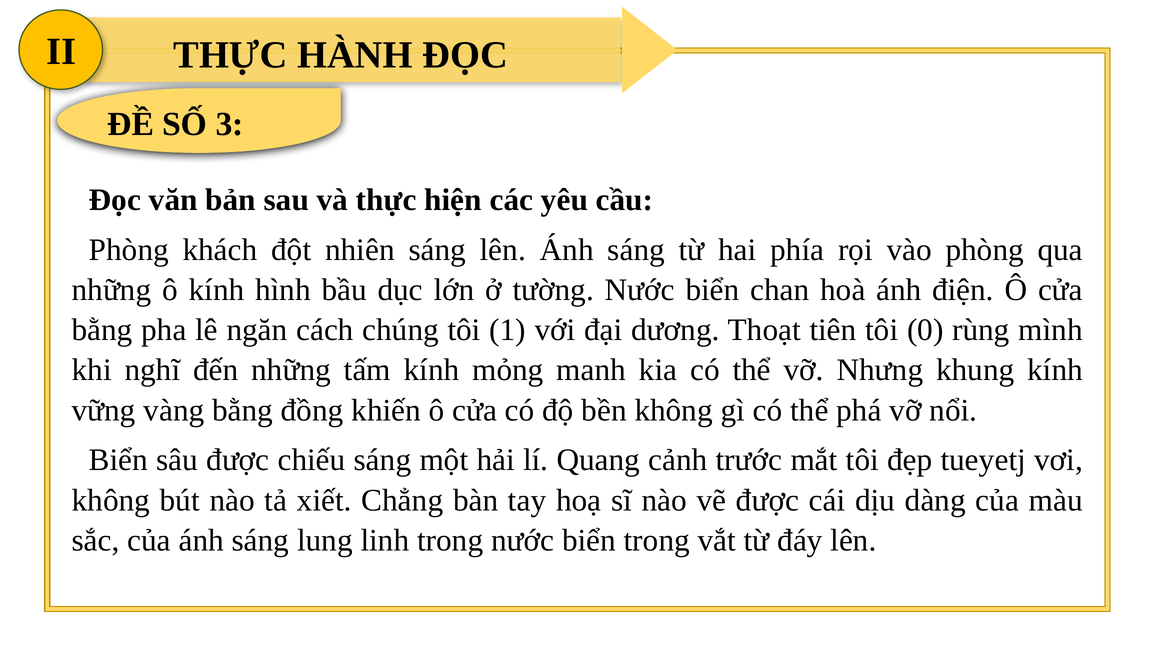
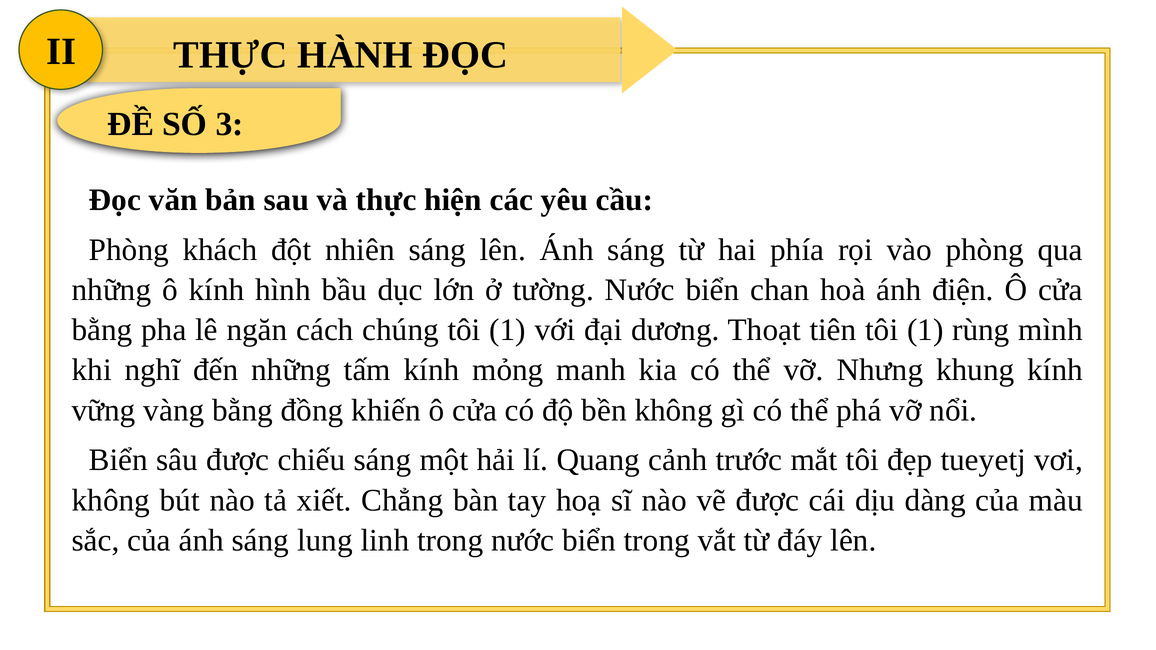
tiên tôi 0: 0 -> 1 (925, 330)
